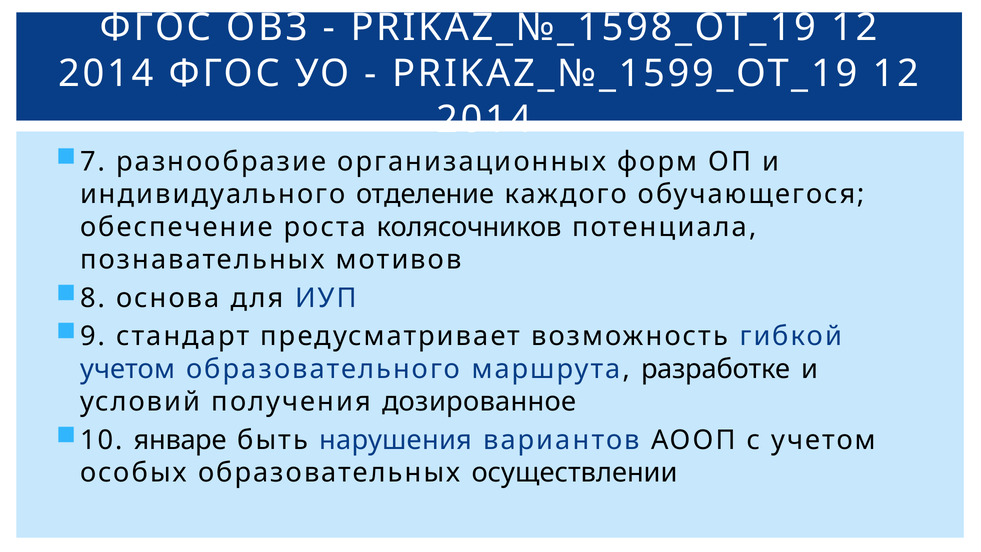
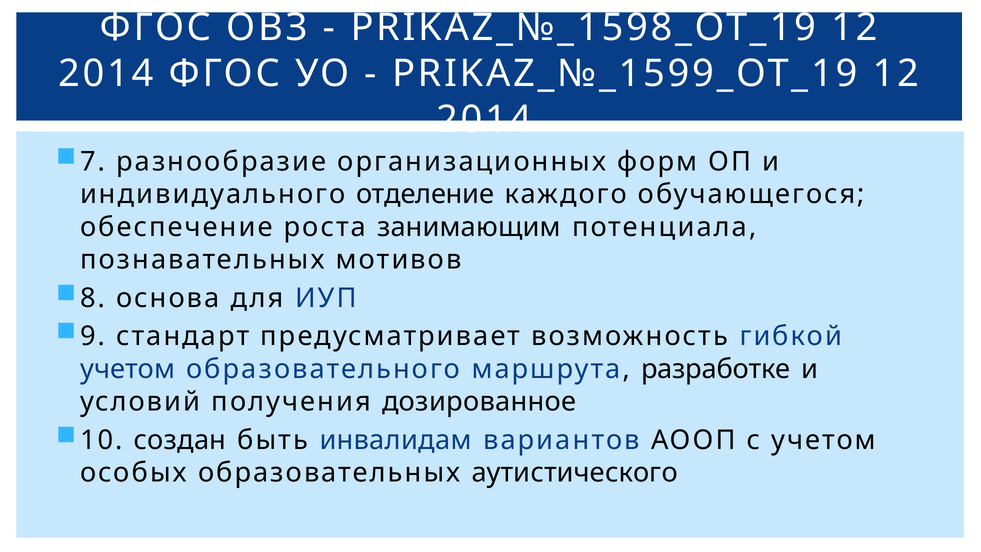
колясочников: колясочников -> занимающим (469, 227)
январе: январе -> создан (180, 440)
нарушения: нарушения -> инвалидам (396, 440)
осуществлении: осуществлении -> аутистического (575, 473)
